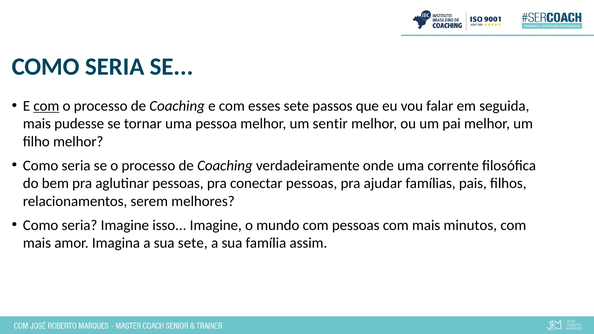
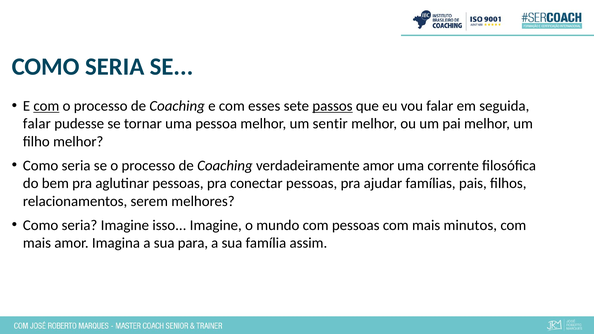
passos underline: none -> present (332, 106)
mais: mais -> falar (37, 124)
verdadeiramente onde: onde -> amor (378, 166)
sua sete: sete -> para (193, 243)
